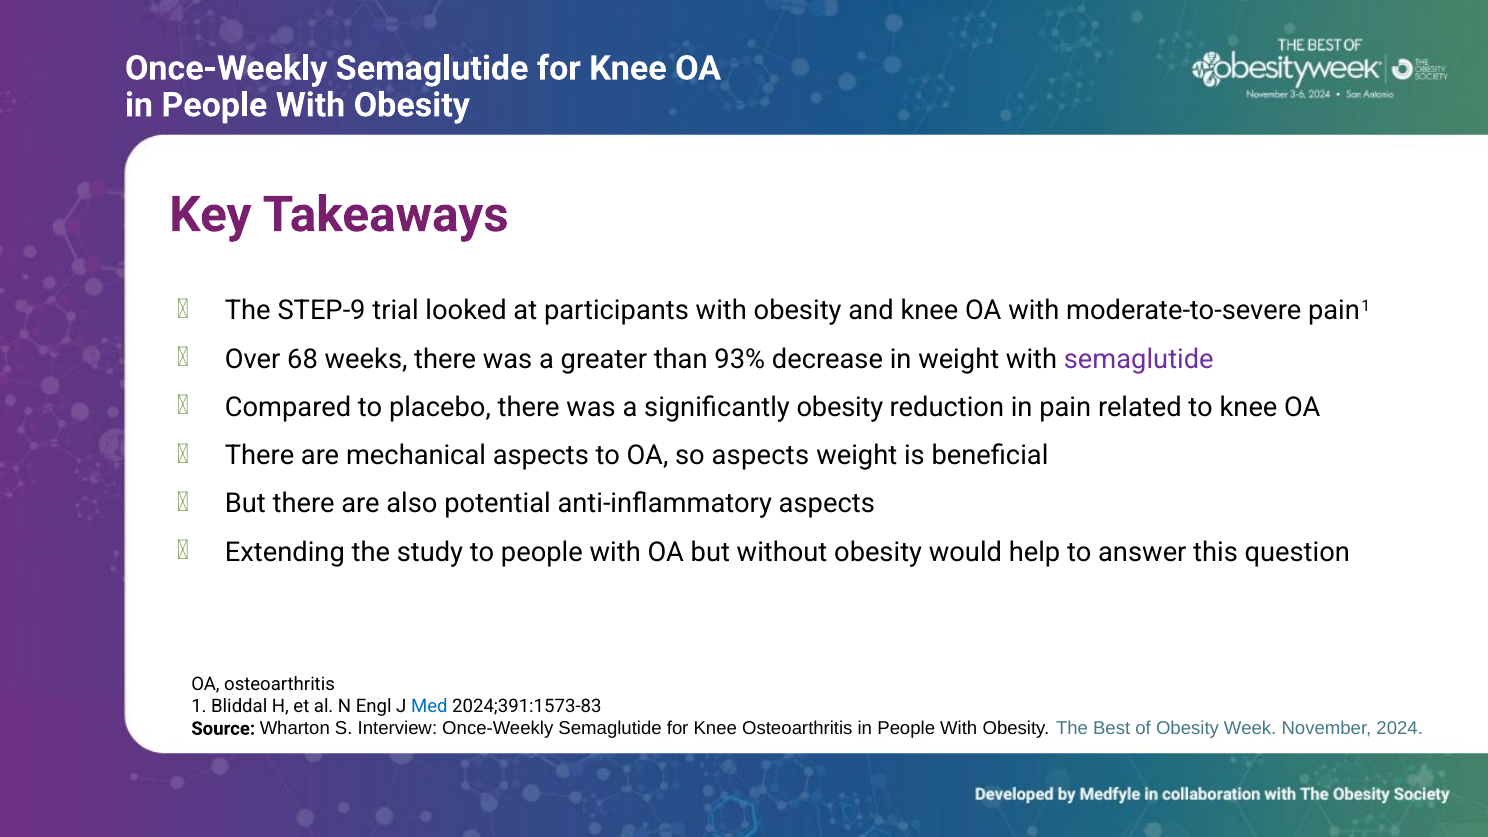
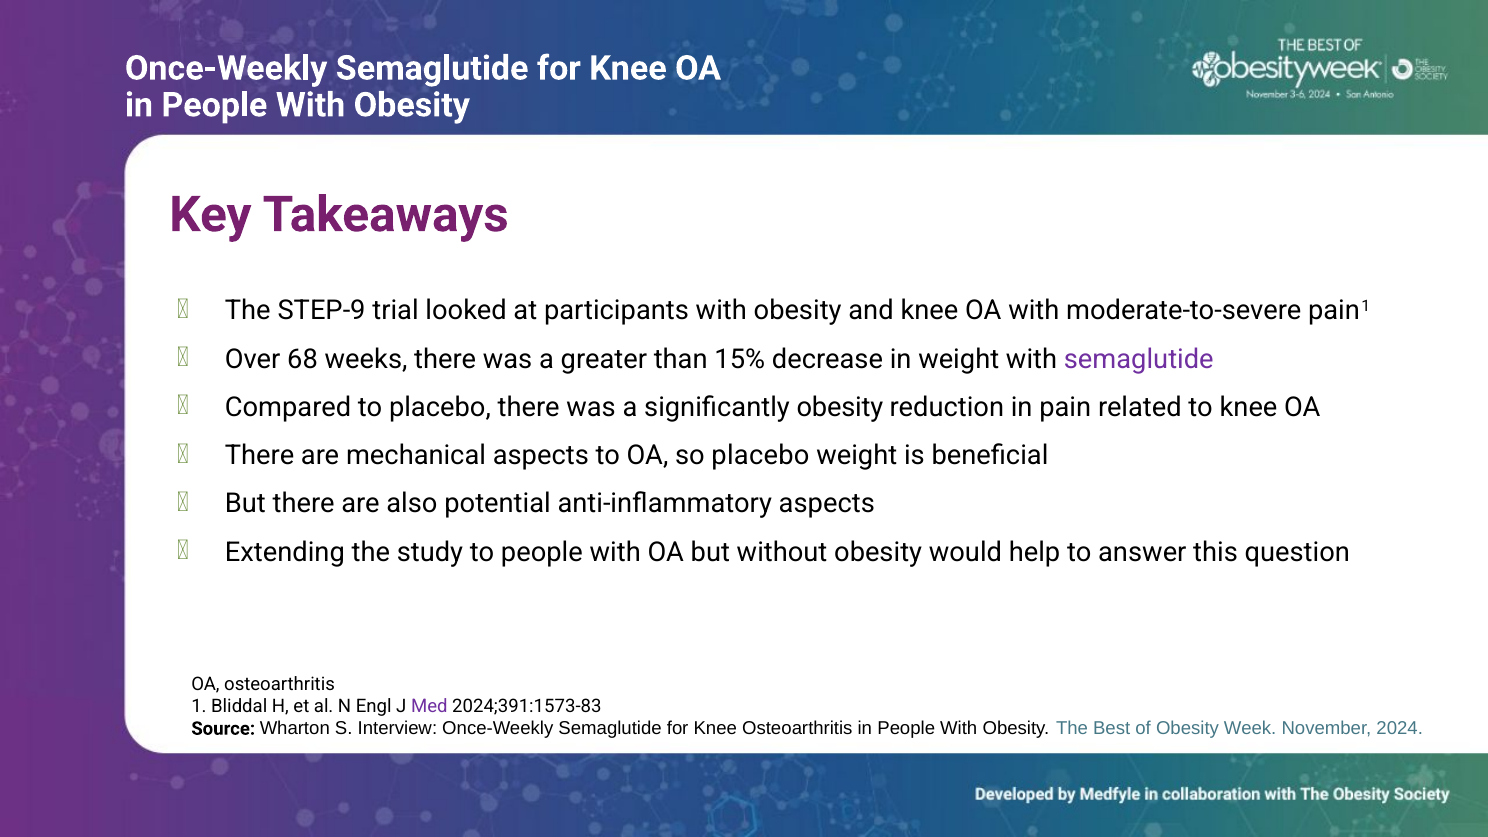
93%: 93% -> 15% (740, 359)
so aspects: aspects -> placebo (760, 456)
Med colour: blue -> purple (429, 706)
